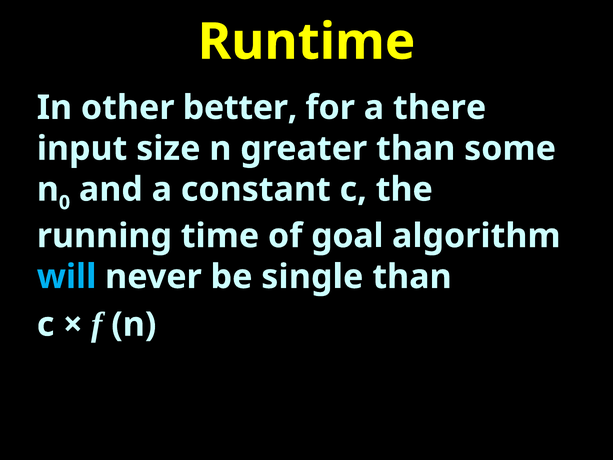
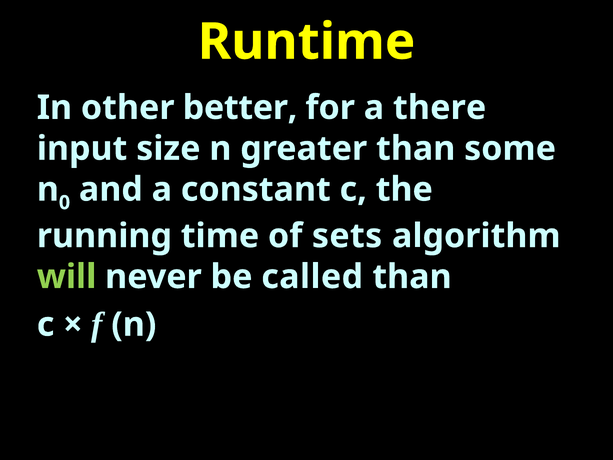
goal: goal -> sets (347, 236)
will colour: light blue -> light green (67, 277)
single: single -> called (312, 277)
